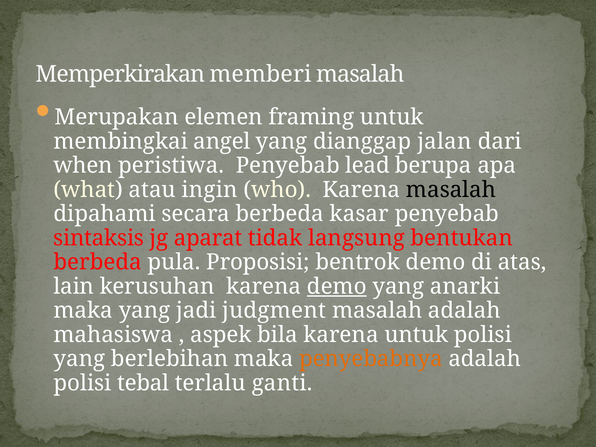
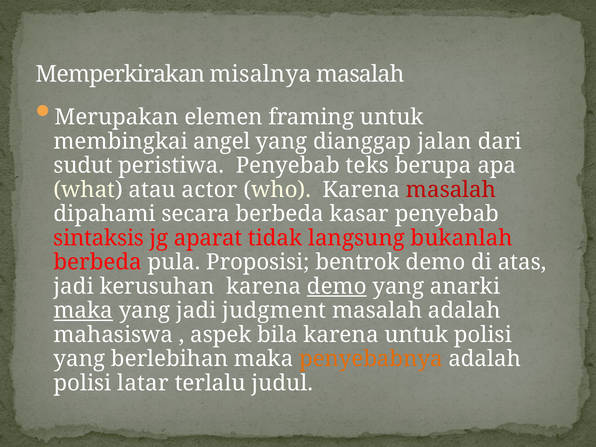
memberi: memberi -> misalnya (261, 74)
when: when -> sudut (83, 166)
lead: lead -> teks (367, 166)
ingin: ingin -> actor (210, 190)
masalah colour: black -> red (451, 190)
bentukan: bentukan -> bukanlah (462, 238)
lain: lain -> jadi (74, 286)
maka underline: none -> present (83, 311)
tebal: tebal -> latar (143, 383)
ganti: ganti -> judul (282, 383)
